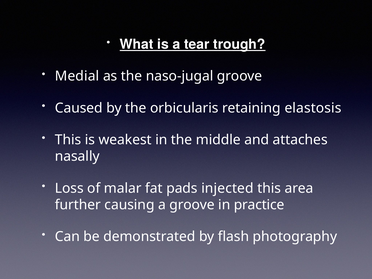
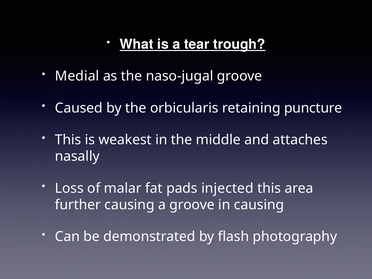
elastosis: elastosis -> puncture (313, 108)
in practice: practice -> causing (259, 205)
